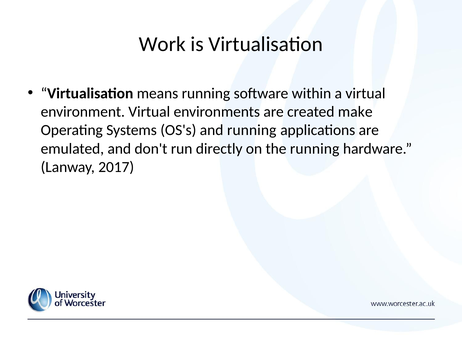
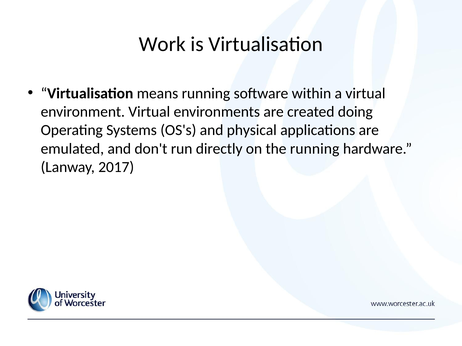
make: make -> doing (355, 112)
and running: running -> physical (252, 130)
